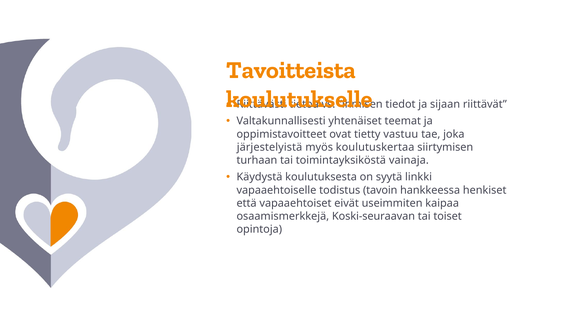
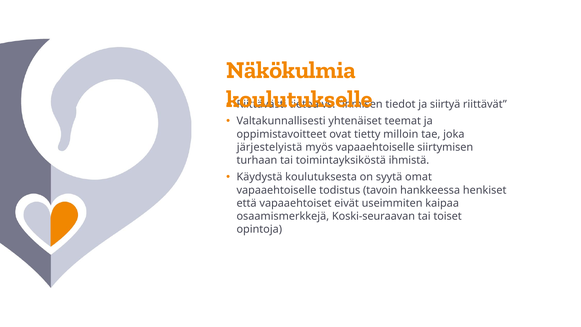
Tavoitteista: Tavoitteista -> Näkökulmia (291, 70)
sijaan: sijaan -> siirtyä (445, 104)
vastuu: vastuu -> milloin (401, 134)
myös koulutuskertaa: koulutuskertaa -> vapaaehtoiselle (375, 147)
vainaja: vainaja -> ihmistä (409, 160)
linkki: linkki -> omat (419, 177)
